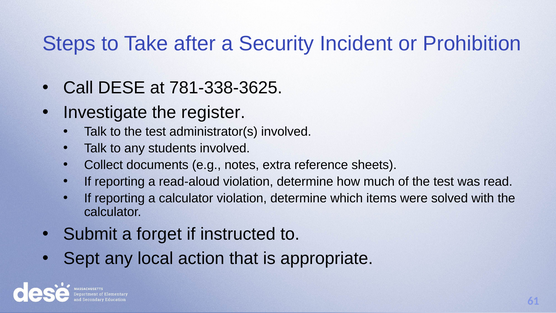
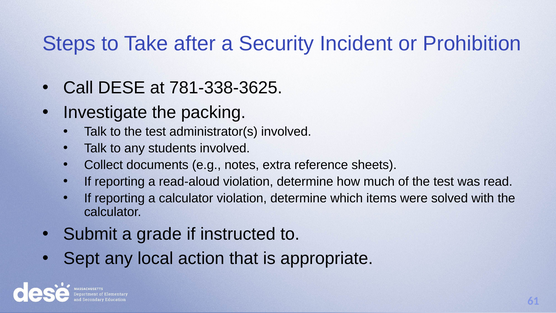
register: register -> packing (213, 112)
forget: forget -> grade (159, 234)
